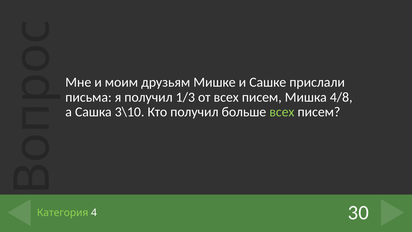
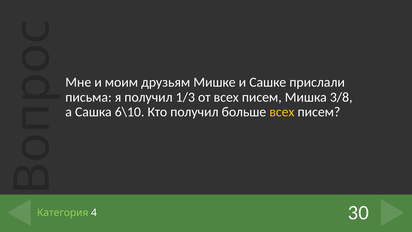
4/8: 4/8 -> 3/8 (341, 97)
3\10: 3\10 -> 6\10 (130, 112)
всех colour: light green -> yellow (282, 112)
